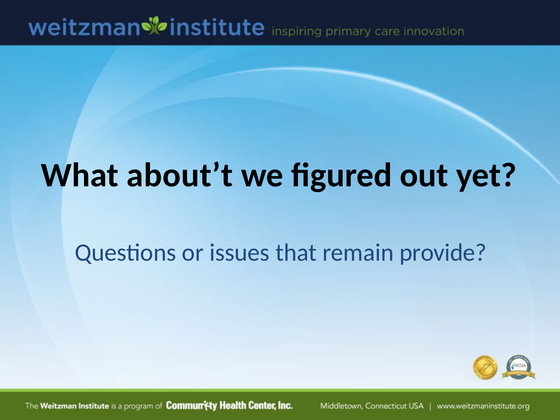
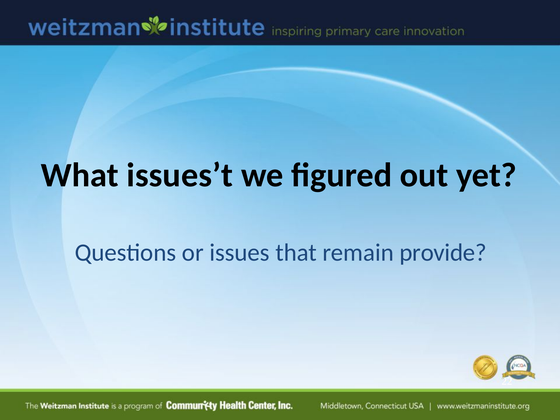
about’t: about’t -> issues’t (180, 175)
